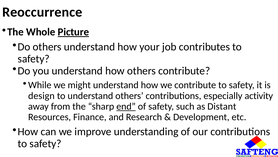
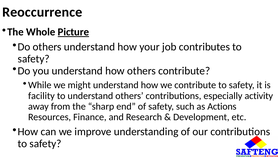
design: design -> facility (41, 95)
end underline: present -> none (126, 106)
Distant: Distant -> Actions (222, 106)
